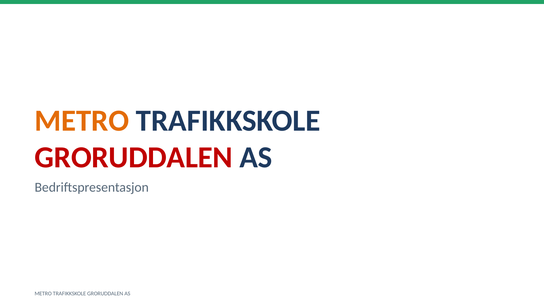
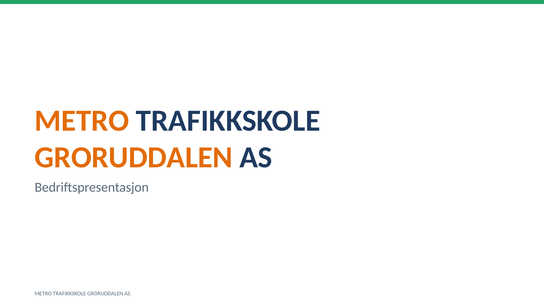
GRORUDDALEN colour: red -> orange (134, 157)
